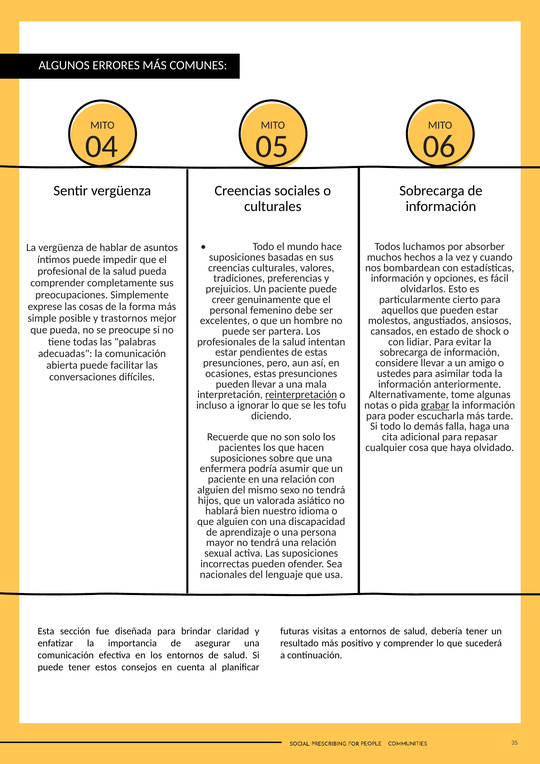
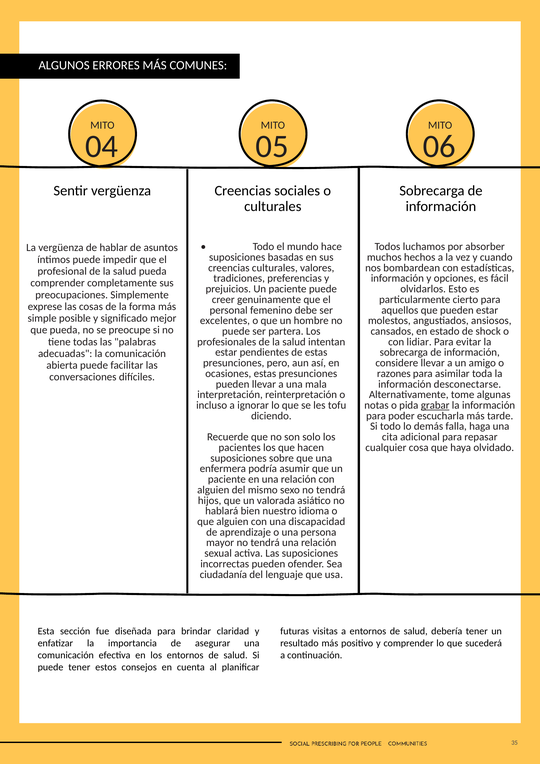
trastornos: trastornos -> significado (124, 318)
ustedes: ustedes -> razones (394, 373)
anteriormente: anteriormente -> desconectarse (467, 384)
reinterpretación underline: present -> none (301, 395)
nacionales: nacionales -> ciudadanía (223, 574)
